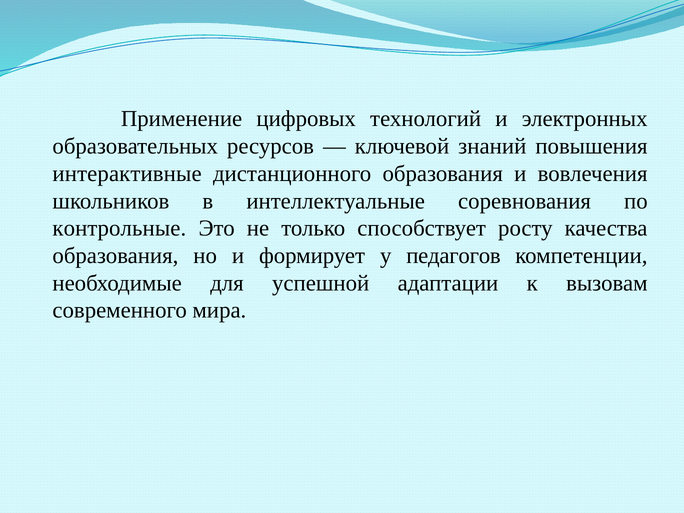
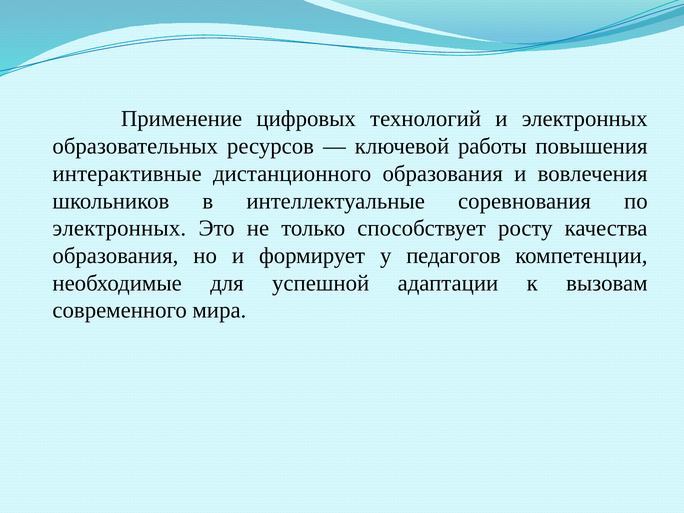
знаний: знаний -> работы (492, 146)
контрольные: контрольные -> электронных (119, 228)
